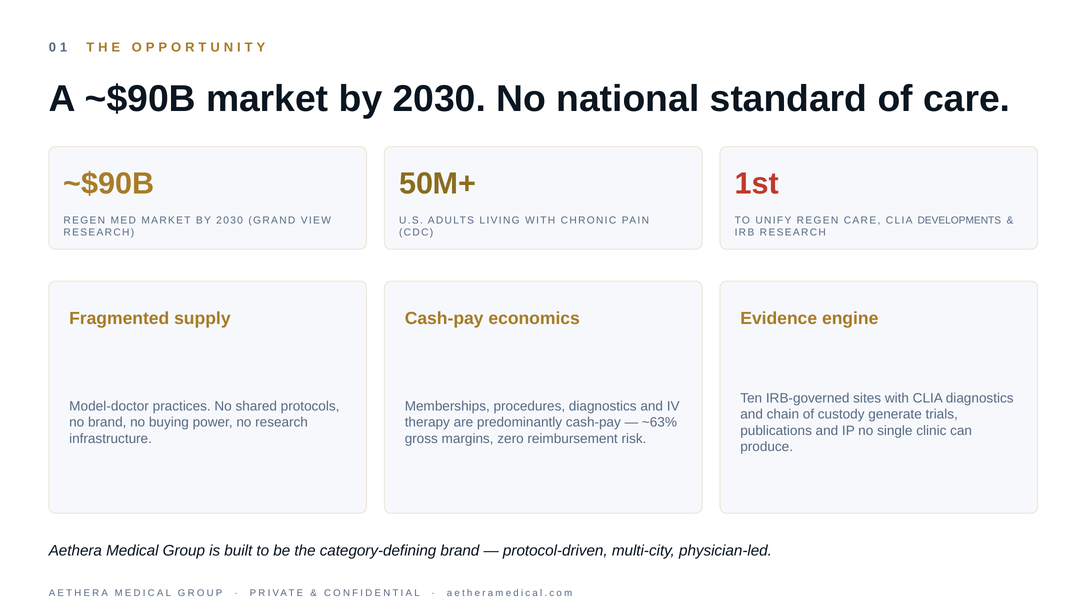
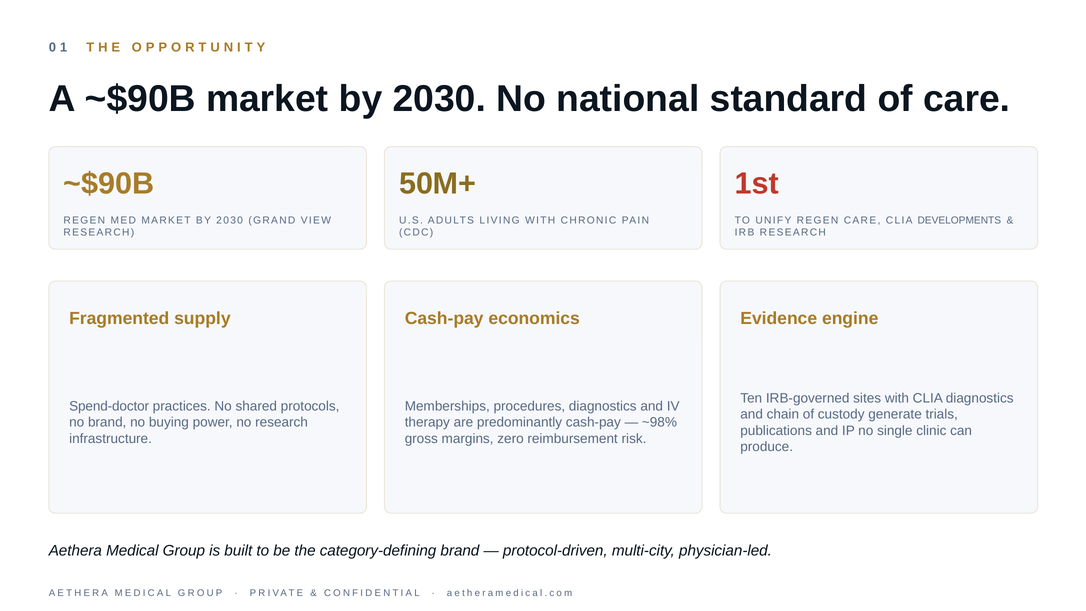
Model-doctor: Model-doctor -> Spend-doctor (109, 406)
~63%: ~63% -> ~98% (659, 422)
